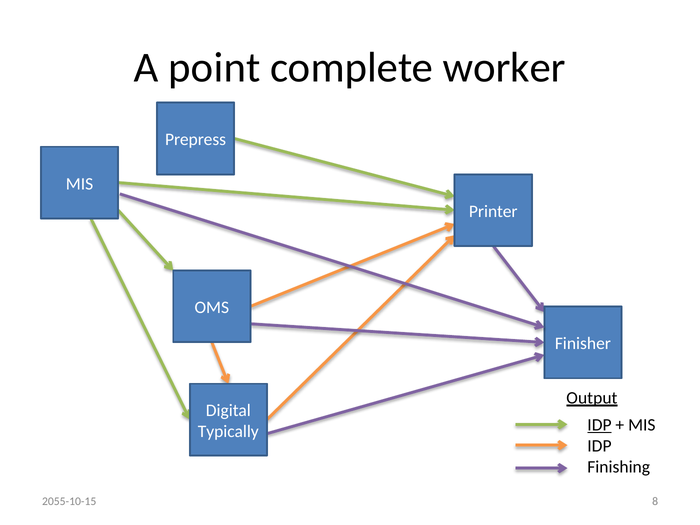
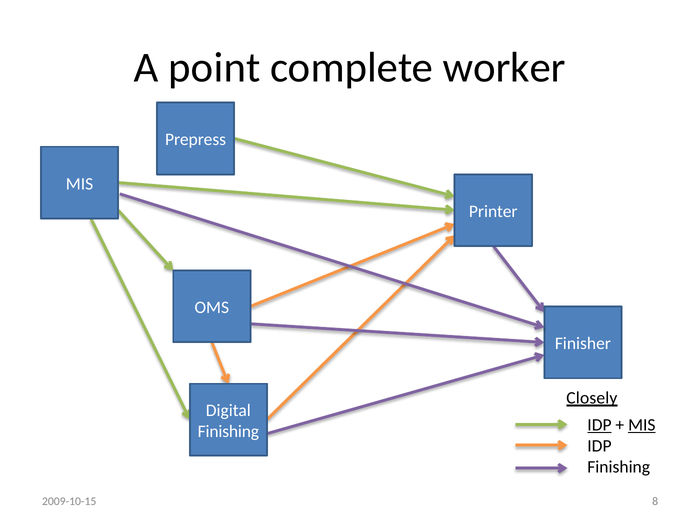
Output: Output -> Closely (592, 398)
MIS underline: none -> present (642, 425)
Typically: Typically -> Finishing (228, 431)
2055-10-15: 2055-10-15 -> 2009-10-15 (69, 501)
